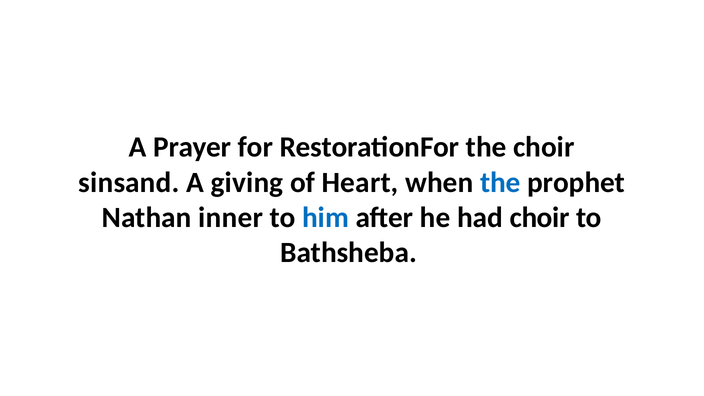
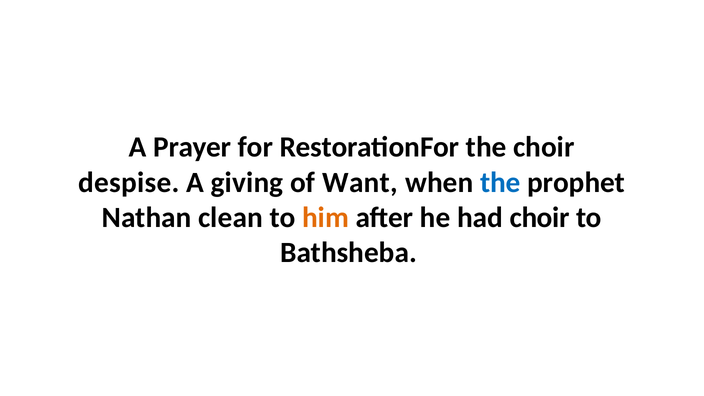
sinsand: sinsand -> despise (129, 182)
Heart: Heart -> Want (360, 182)
inner: inner -> clean (231, 218)
him colour: blue -> orange (326, 218)
